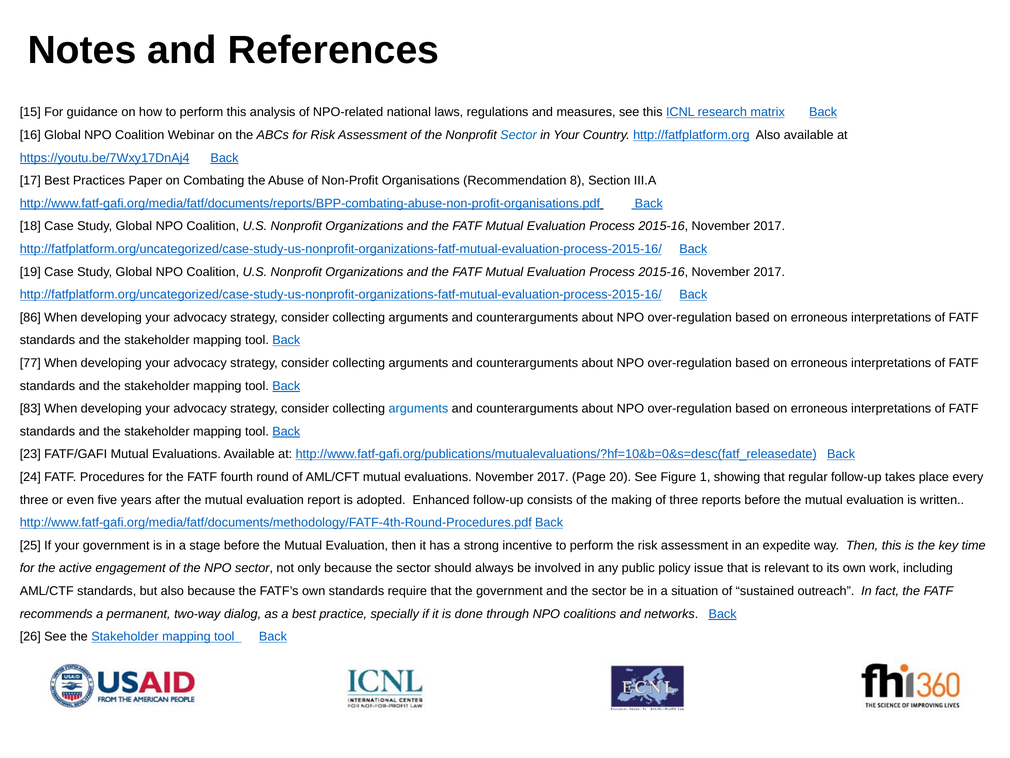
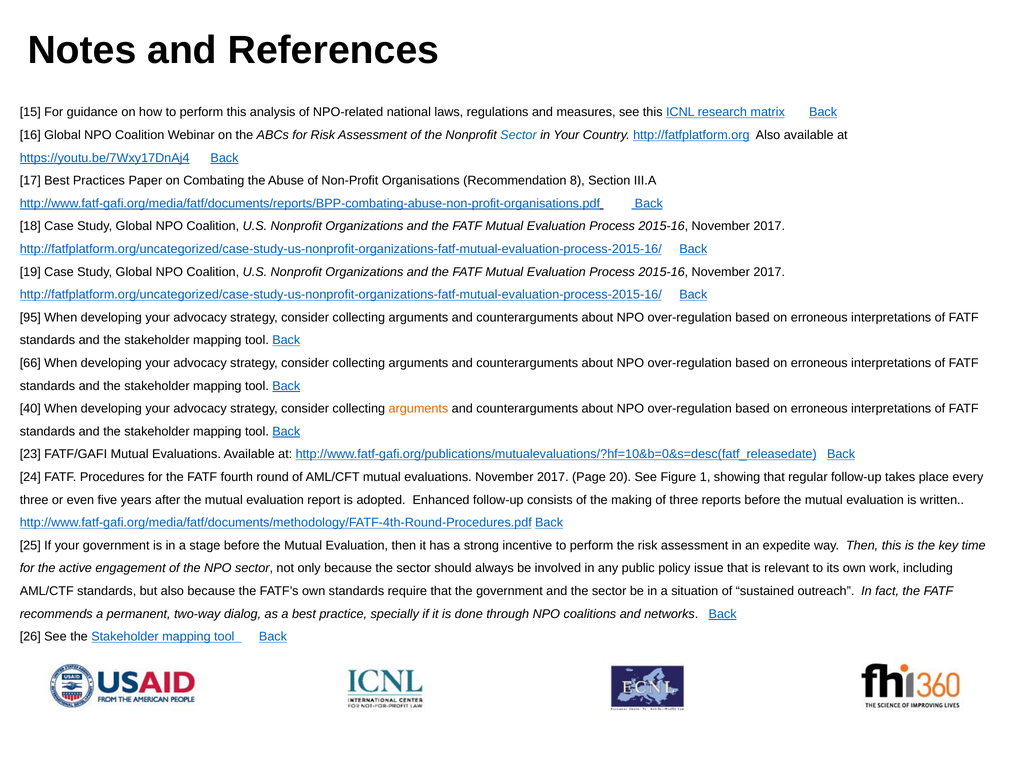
86: 86 -> 95 (30, 317)
77: 77 -> 66 (30, 363)
83: 83 -> 40 (30, 408)
arguments colour: blue -> orange (418, 408)
